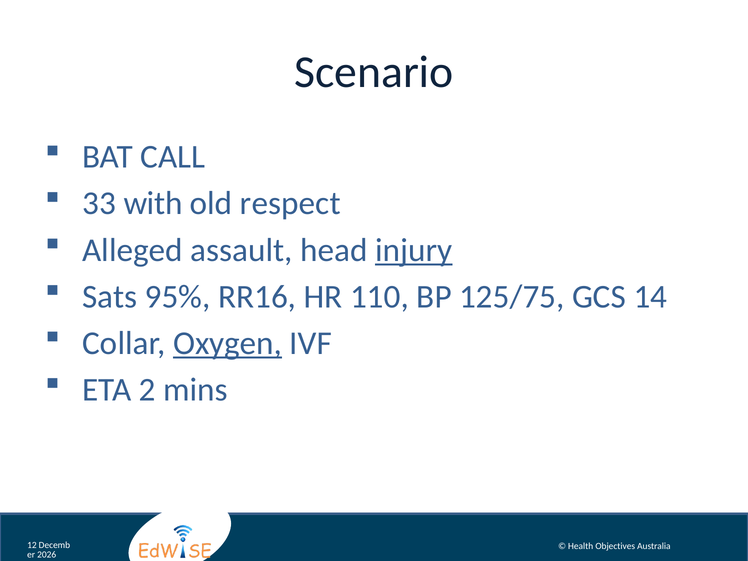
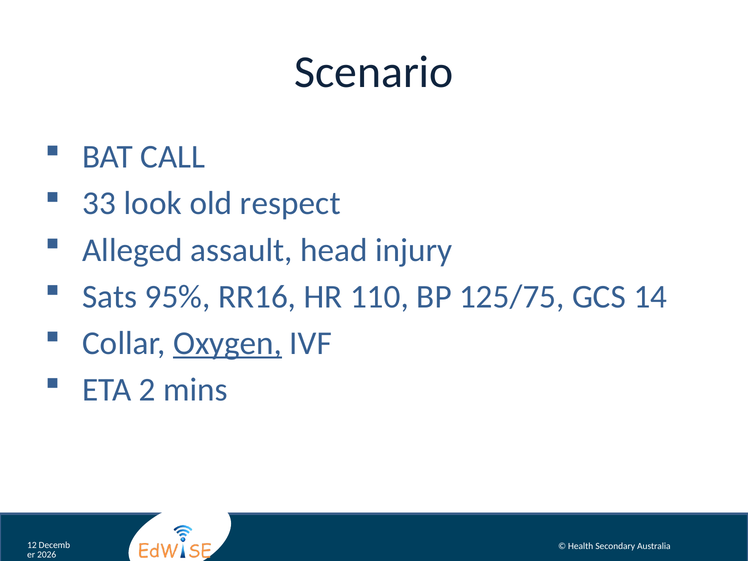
with: with -> look (153, 203)
injury underline: present -> none (414, 250)
Objectives: Objectives -> Secondary (615, 546)
